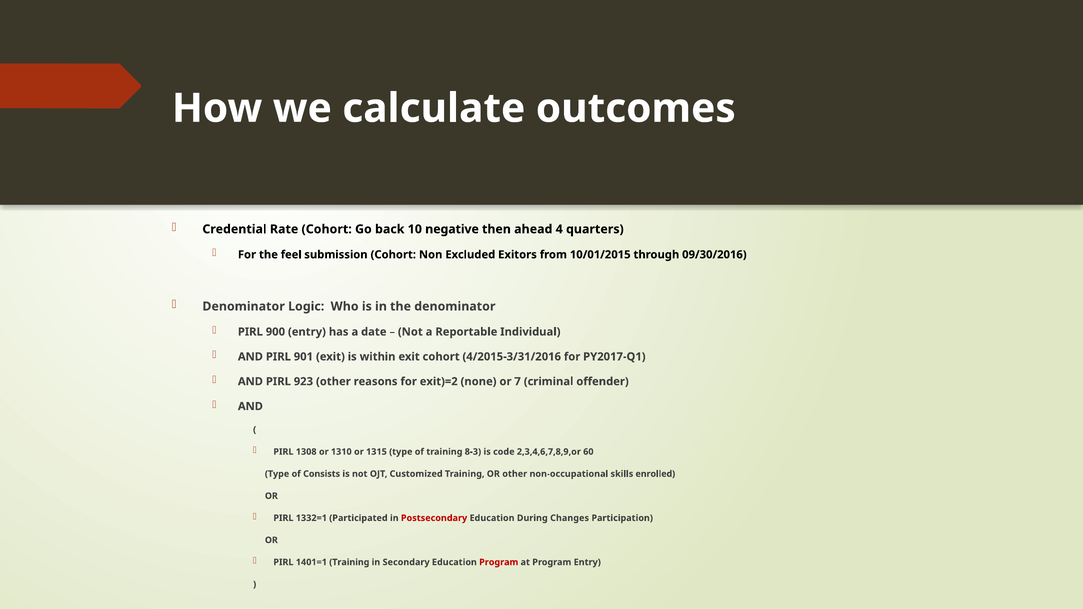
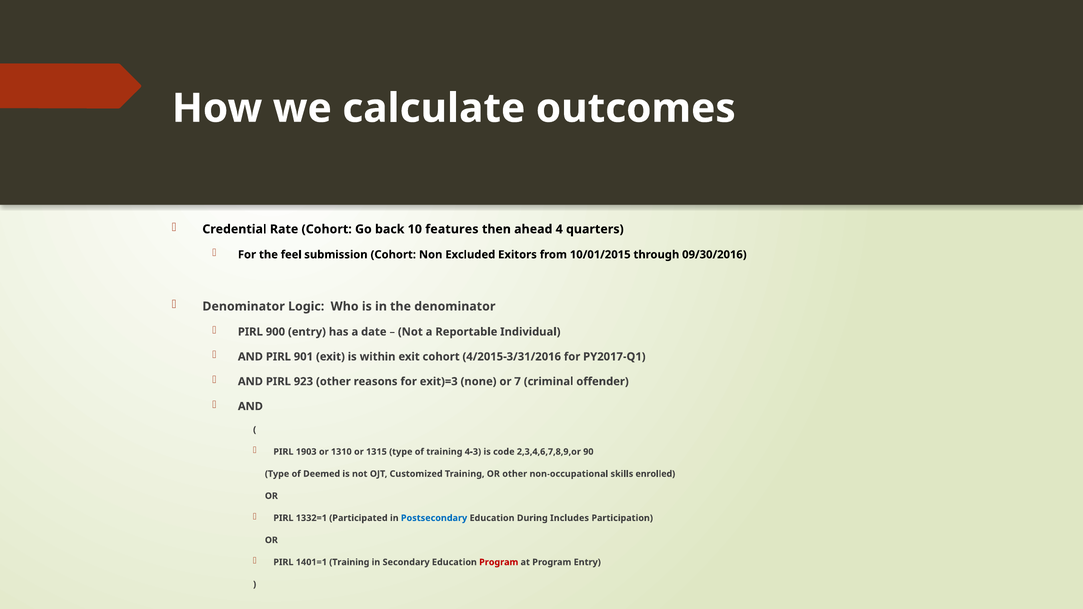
negative: negative -> features (452, 229)
exit)=2: exit)=2 -> exit)=3 (439, 382)
1308: 1308 -> 1903 (306, 452)
8-3: 8-3 -> 4-3 (473, 452)
60: 60 -> 90 (588, 452)
Consists: Consists -> Deemed (322, 474)
Postsecondary colour: red -> blue (434, 518)
Changes: Changes -> Includes (570, 518)
